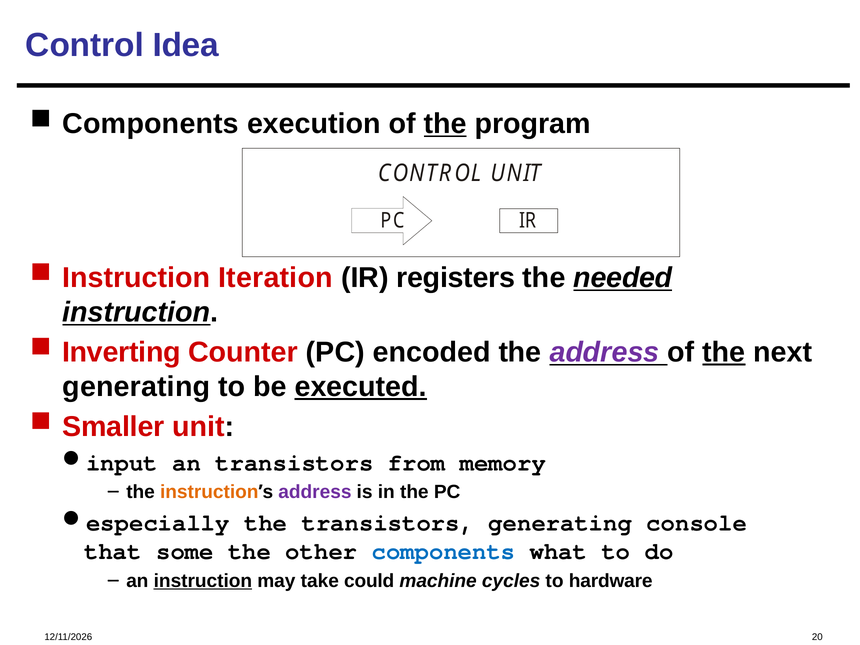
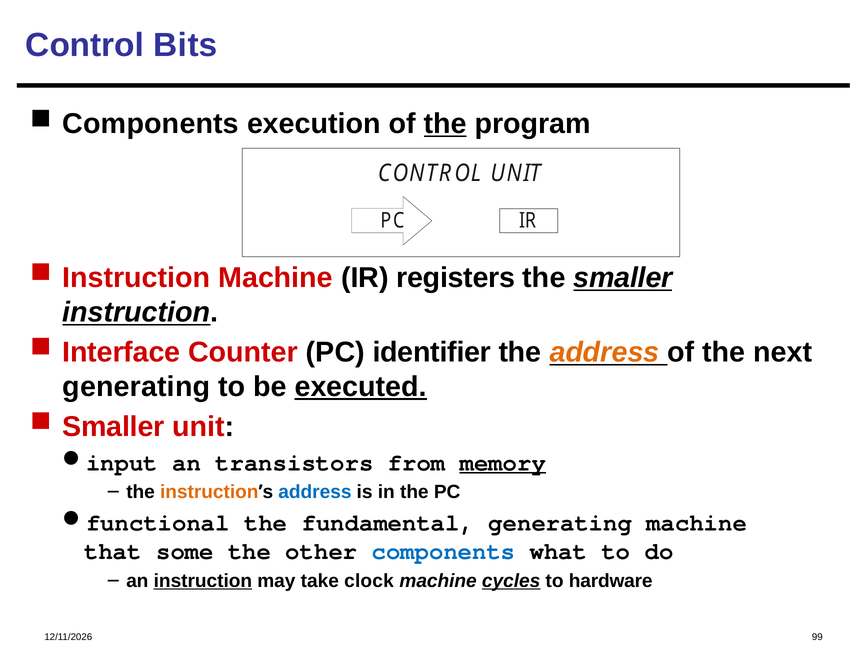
Idea: Idea -> Bits (185, 45)
Instruction Iteration: Iteration -> Machine (276, 278)
the needed: needed -> smaller (623, 278)
Inverting: Inverting -> Interface (121, 352)
encoded: encoded -> identifier (432, 352)
address colour: purple -> orange (604, 352)
the underline: present -> none (724, 352)
memory underline: none -> present (503, 463)
address colour: purple -> blue (315, 492)
especially: especially -> functional (158, 523)
the transistors: transistors -> fundamental (388, 523)
generating console: console -> machine (697, 523)
could: could -> clock (369, 581)
cycles underline: none -> present (511, 581)
20: 20 -> 99 (817, 637)
